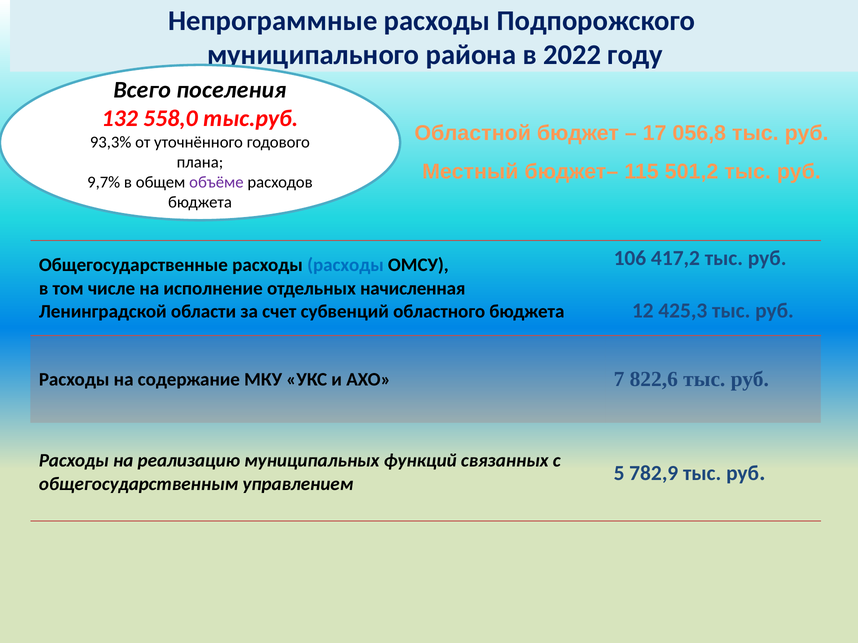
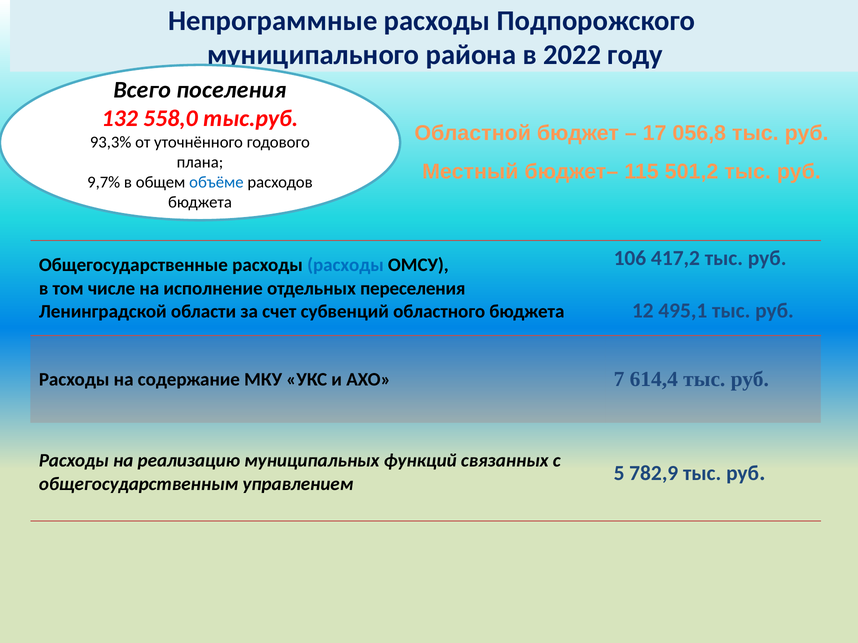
объёме colour: purple -> blue (216, 182)
начисленная: начисленная -> переселения (413, 289)
425,3: 425,3 -> 495,1 (683, 311)
822,6: 822,6 -> 614,4 (654, 380)
